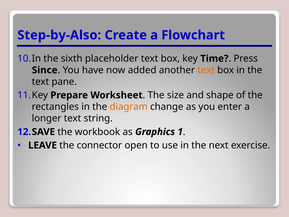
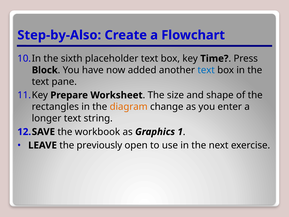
Since: Since -> Block (45, 70)
text colour: orange -> blue (206, 70)
connector: connector -> previously (99, 145)
